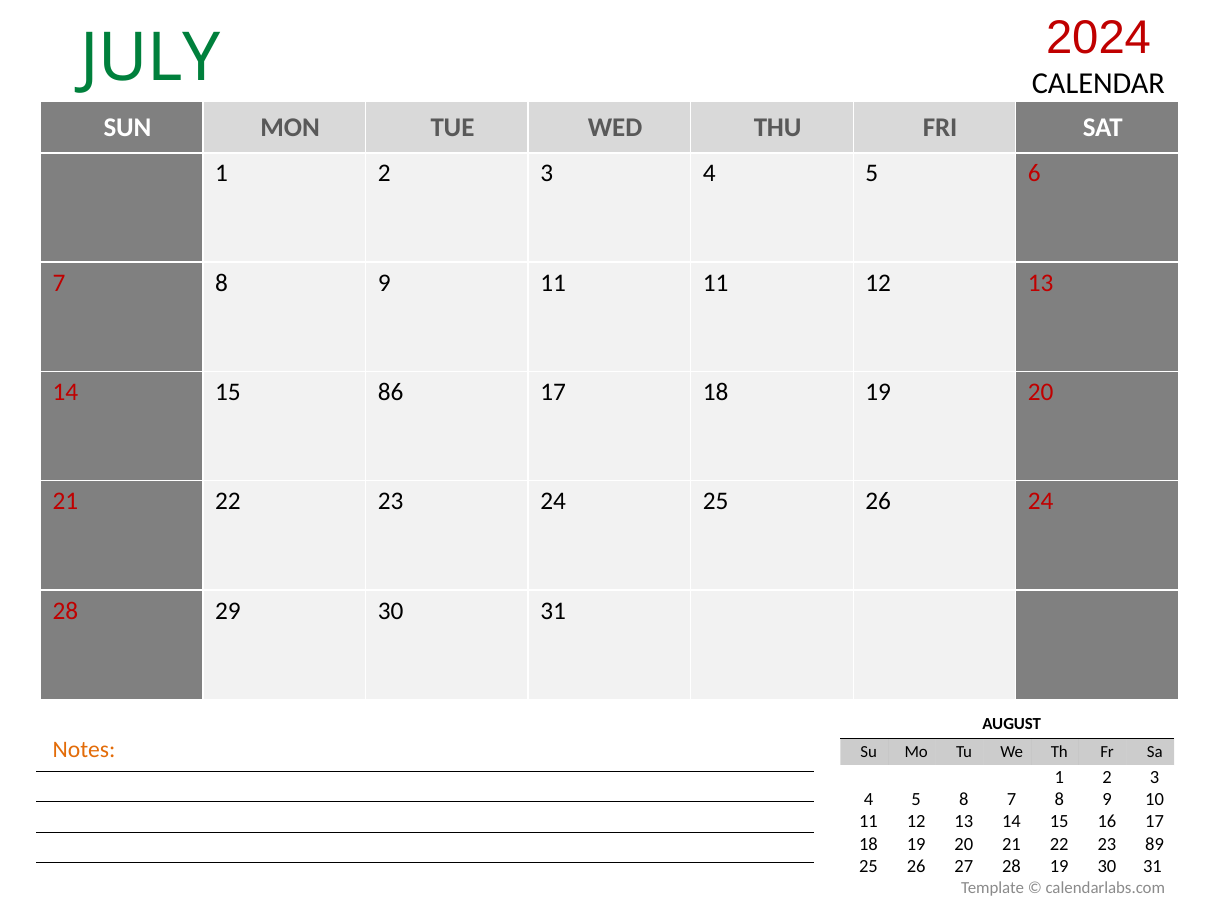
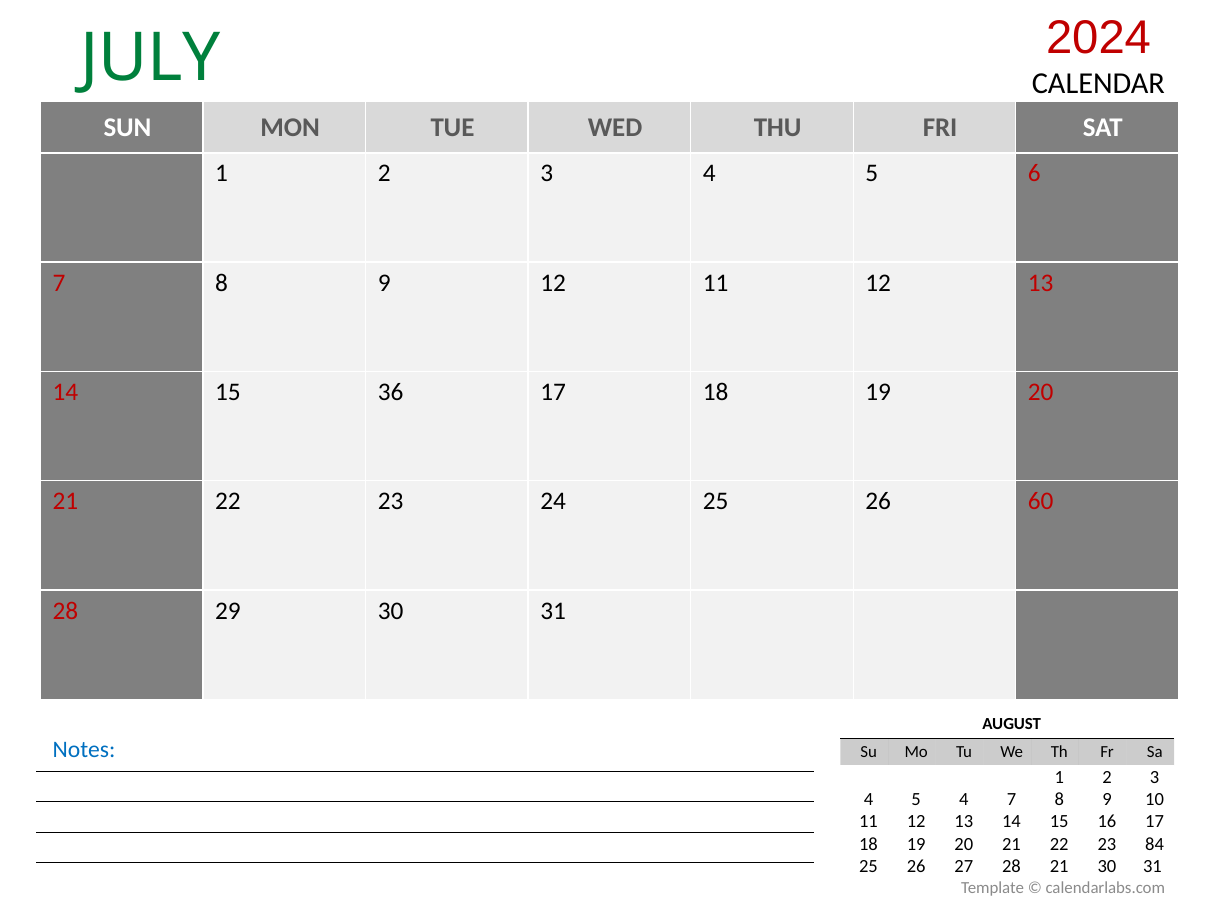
9 11: 11 -> 12 (553, 283)
86: 86 -> 36 (391, 392)
26 24: 24 -> 60 (1041, 502)
Notes colour: orange -> blue (84, 750)
5 8: 8 -> 4 (964, 800)
89: 89 -> 84 (1155, 844)
28 19: 19 -> 21 (1059, 867)
